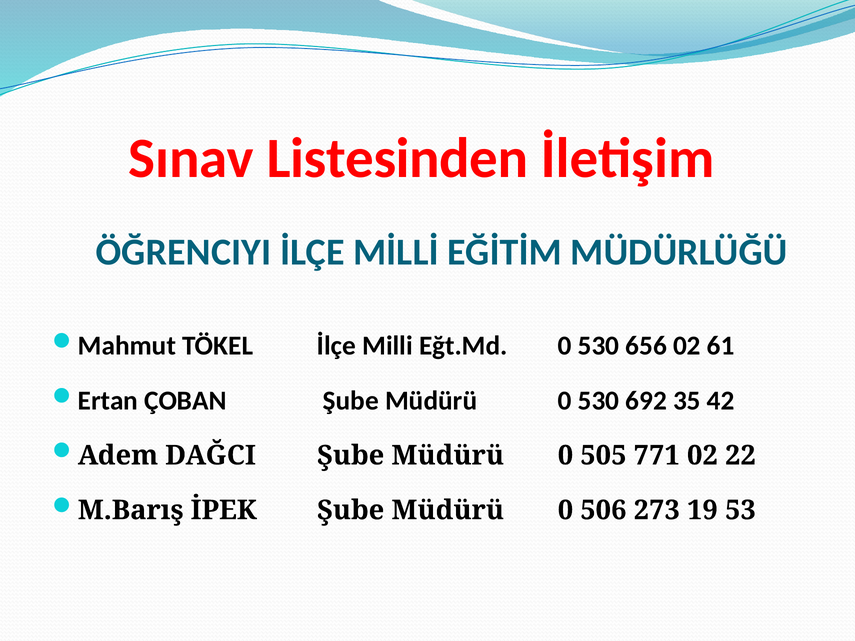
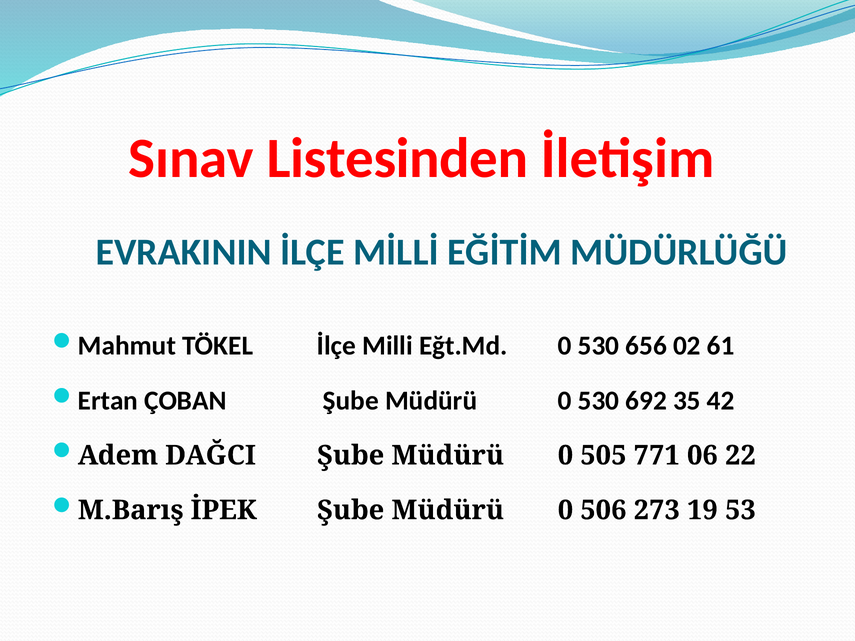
ÖĞRENCIYI: ÖĞRENCIYI -> EVRAKININ (184, 252)
771 02: 02 -> 06 (702, 456)
